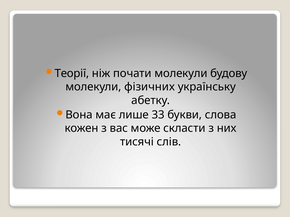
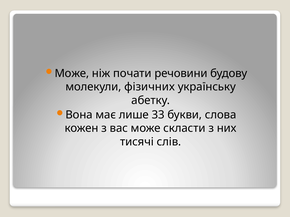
Теорії: Теорії -> Може (72, 74)
почати молекули: молекули -> речовини (181, 74)
